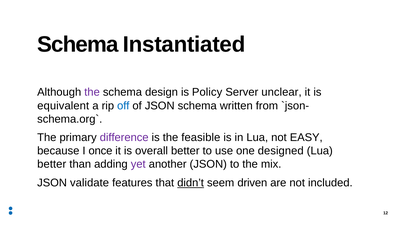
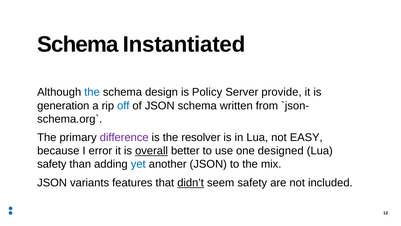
the colour: purple -> blue (92, 92)
unclear: unclear -> provide (282, 92)
equivalent: equivalent -> generation (63, 105)
feasible: feasible -> resolver (201, 137)
once: once -> error (100, 151)
overall underline: none -> present (152, 151)
better: better -> safety (52, 164)
yet colour: purple -> blue (138, 164)
validate: validate -> variants (90, 182)
seem driven: driven -> safety (252, 182)
